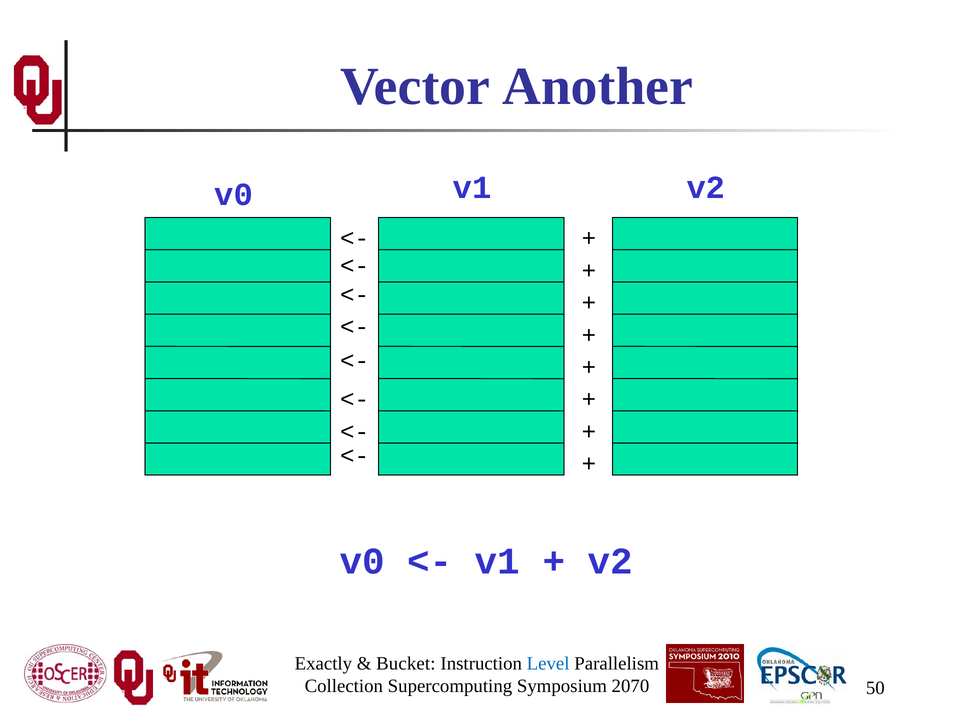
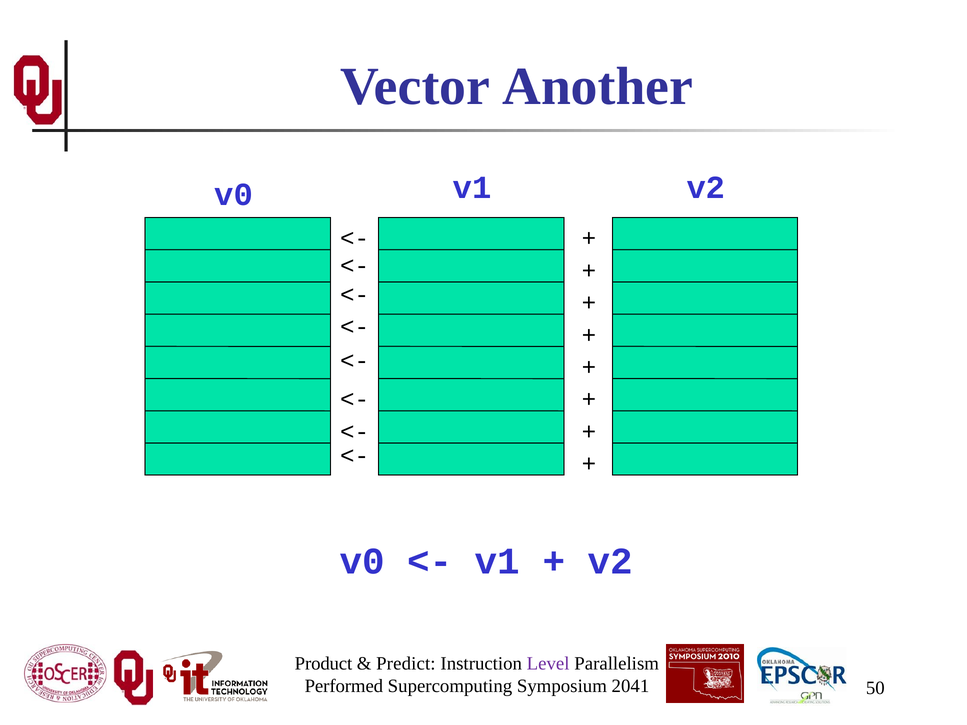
Exactly: Exactly -> Product (323, 664)
Bucket: Bucket -> Predict (406, 664)
Level colour: blue -> purple (548, 664)
Collection: Collection -> Performed (344, 686)
2070: 2070 -> 2041 (630, 686)
